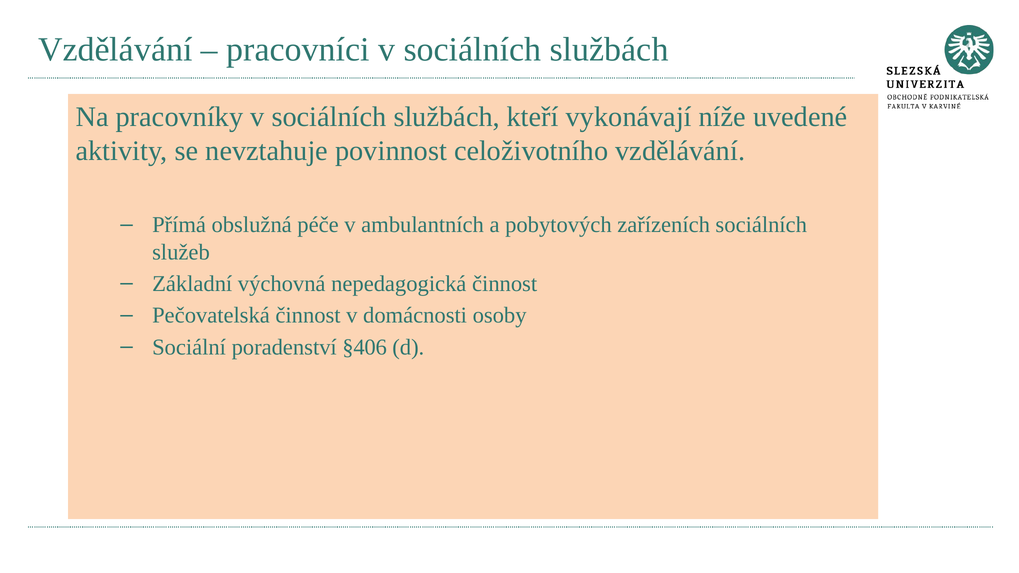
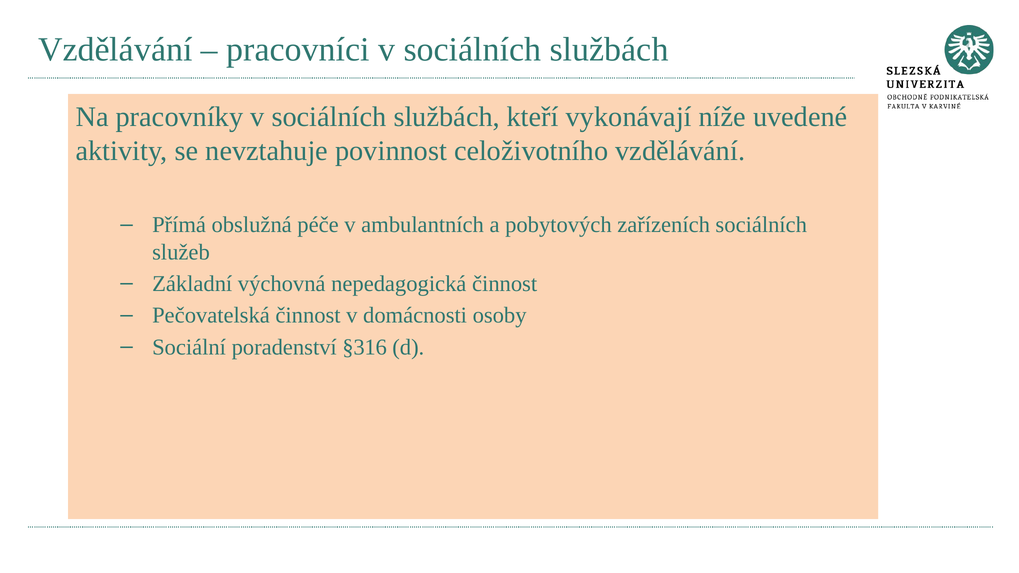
§406: §406 -> §316 (365, 347)
